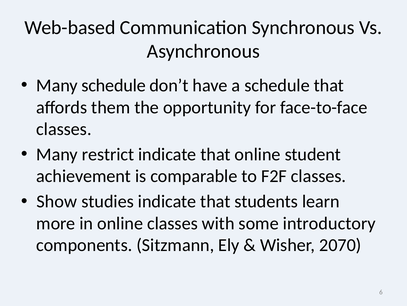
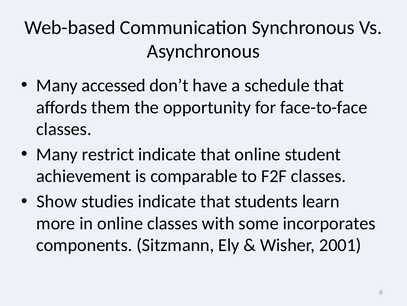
Many schedule: schedule -> accessed (114, 85)
introductory: introductory -> incorporates (329, 223)
2070: 2070 -> 2001 (340, 245)
